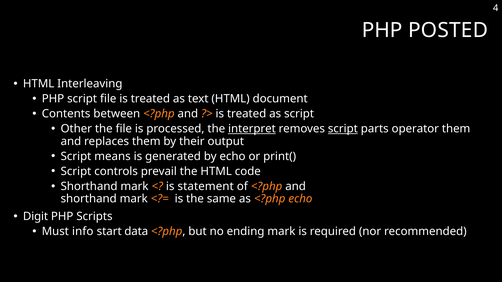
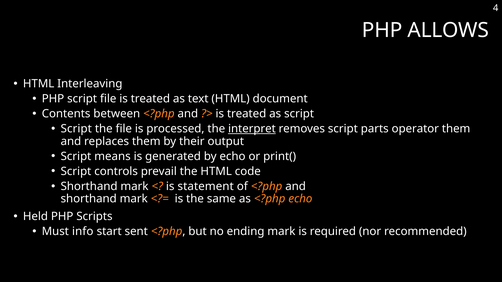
POSTED: POSTED -> ALLOWS (448, 30)
Other: Other -> Script (76, 129)
script underline: present -> none (343, 129)
Digit: Digit -> Held (35, 217)
data: data -> sent (136, 232)
